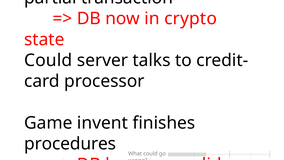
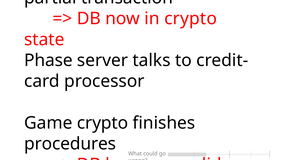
Could: Could -> Phase (48, 60)
Game invent: invent -> crypto (103, 123)
